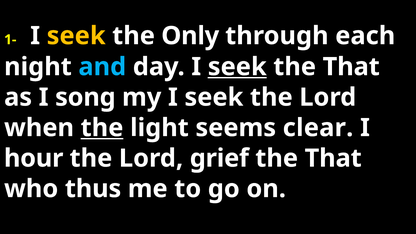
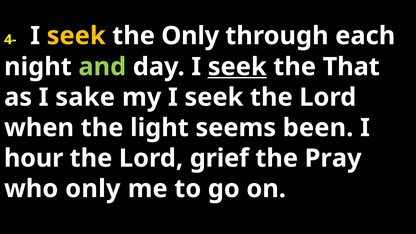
1-: 1- -> 4- (10, 40)
and colour: light blue -> light green (102, 67)
song: song -> sake (85, 97)
the underline: present -> none (102, 128)
clear: clear -> been (318, 128)
That: That -> Pray (333, 158)
who thus: thus -> only (93, 189)
